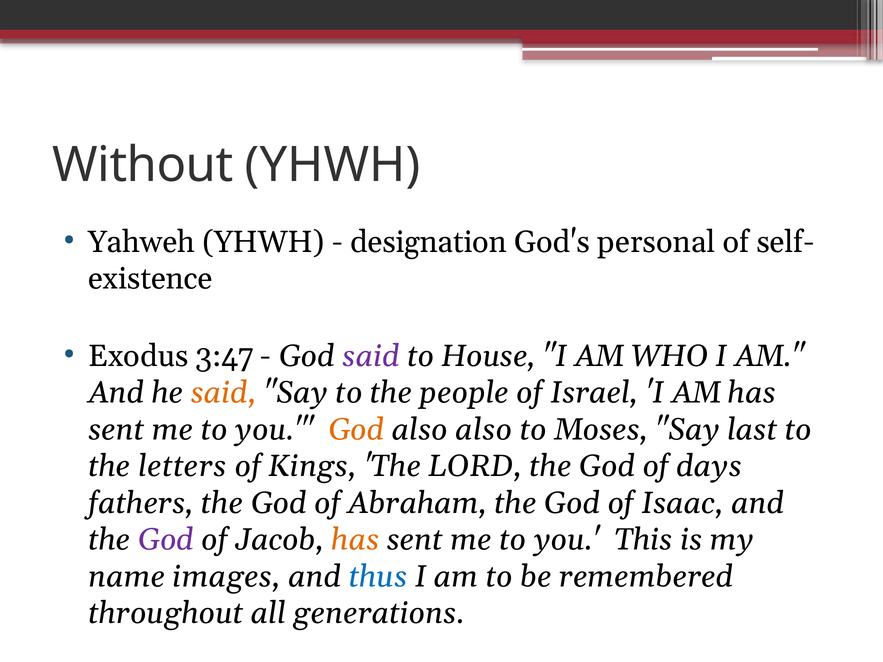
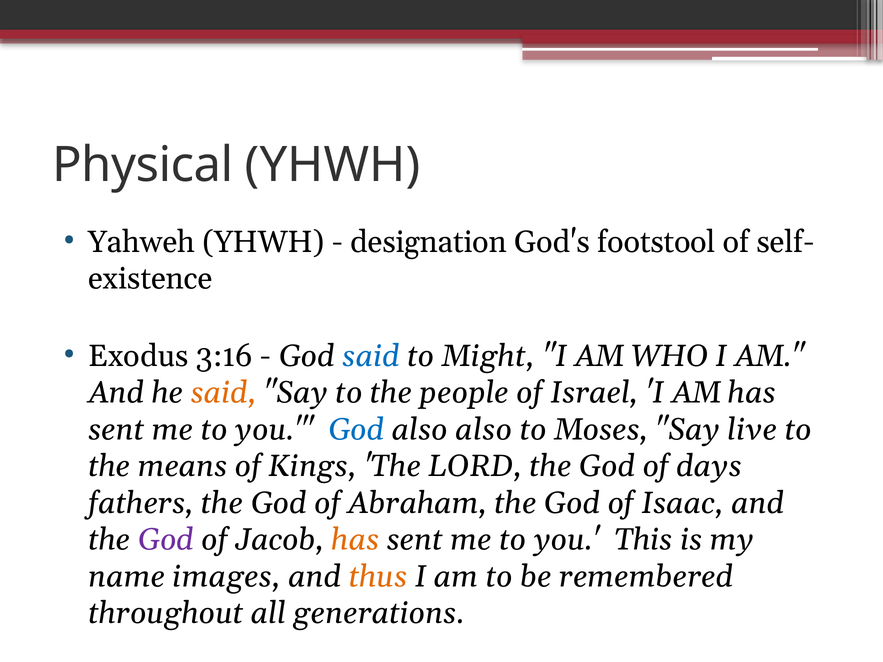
Without: Without -> Physical (143, 165)
personal: personal -> footstool (657, 242)
3:47: 3:47 -> 3:16 (224, 356)
said colour: purple -> blue (371, 356)
House: House -> Might (488, 356)
God colour: orange -> blue (356, 430)
last: last -> live (752, 430)
letters: letters -> means (183, 466)
thus colour: blue -> orange (378, 577)
